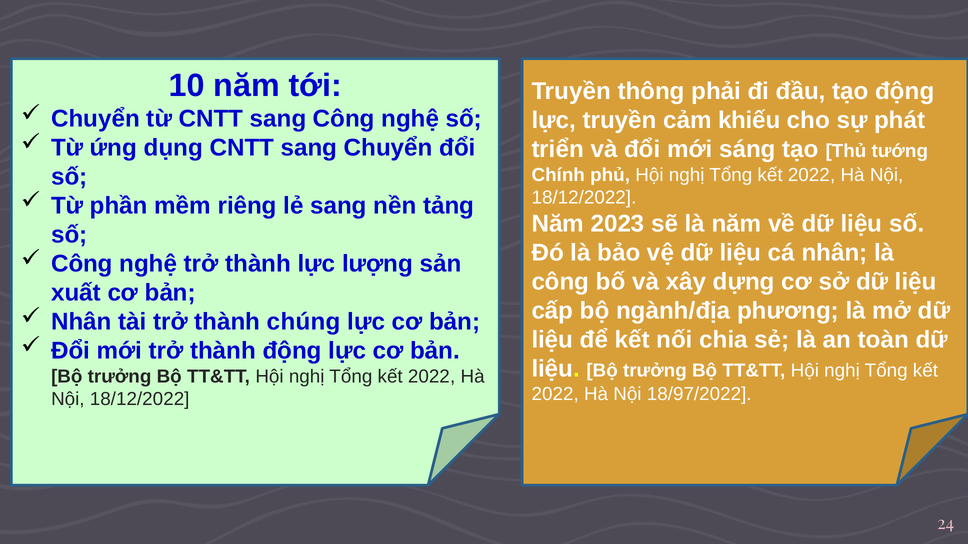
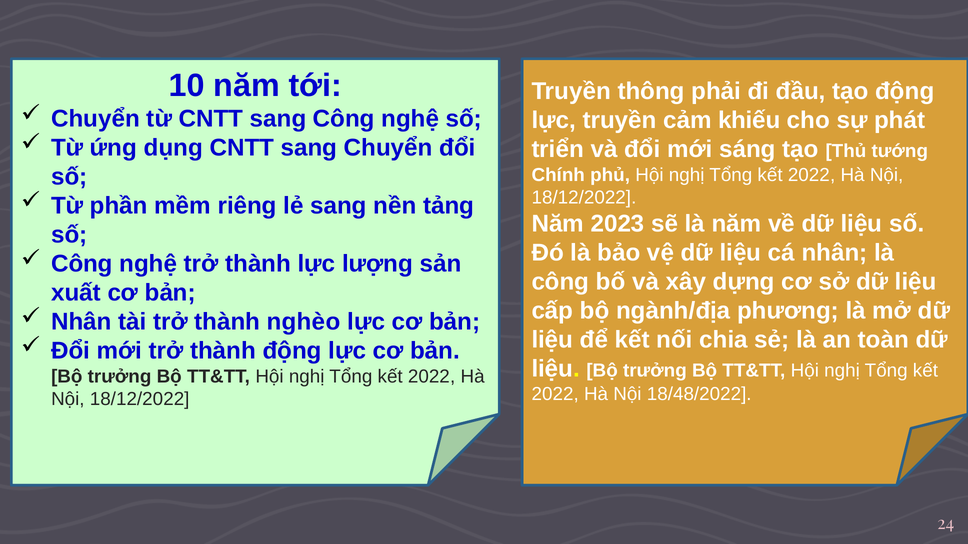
chúng: chúng -> nghèo (304, 322)
18/97/2022: 18/97/2022 -> 18/48/2022 (699, 394)
